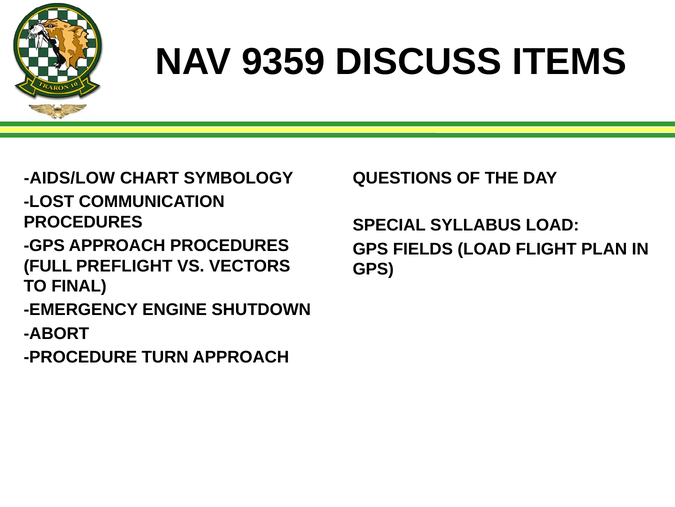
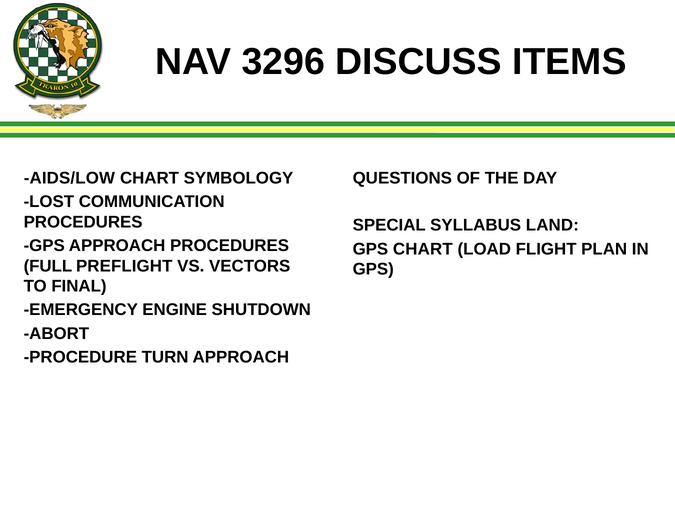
9359: 9359 -> 3296 (283, 62)
SYLLABUS LOAD: LOAD -> LAND (552, 225)
GPS FIELDS: FIELDS -> CHART (423, 249)
